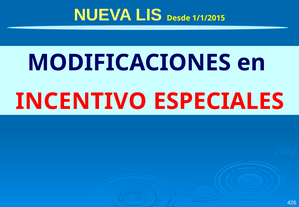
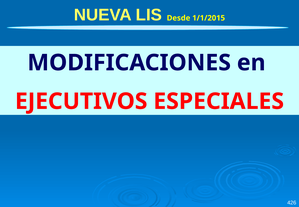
INCENTIVO: INCENTIVO -> EJECUTIVOS (81, 101)
